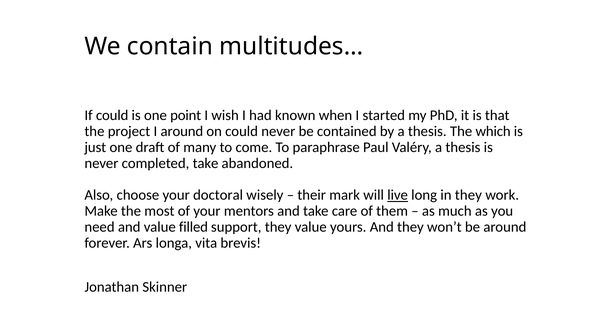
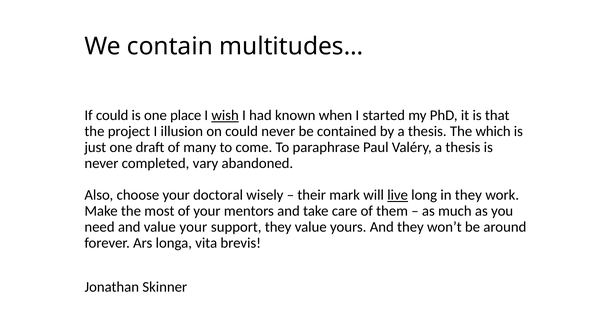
point: point -> place (186, 115)
wish underline: none -> present (225, 115)
I around: around -> illusion (182, 131)
completed take: take -> vary (205, 163)
value filled: filled -> your (193, 227)
